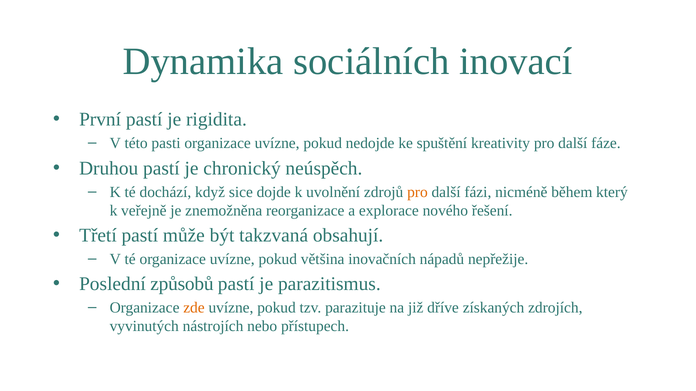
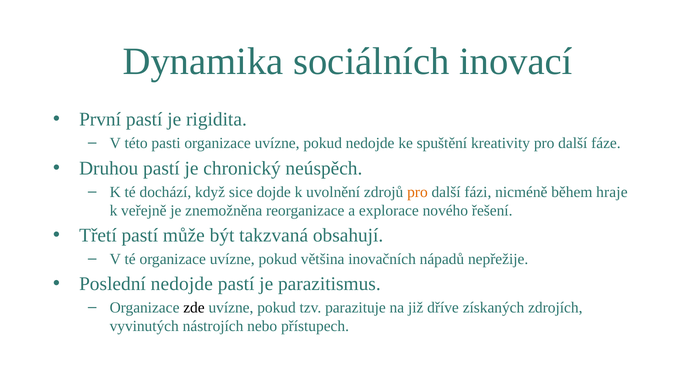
který: který -> hraje (612, 192)
Poslední způsobů: způsobů -> nedojde (182, 284)
zde colour: orange -> black (194, 308)
